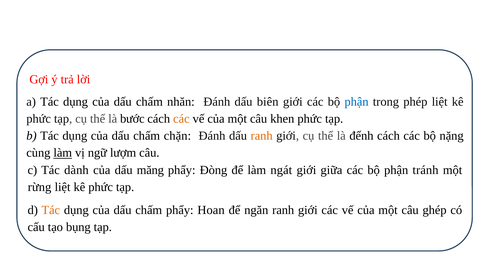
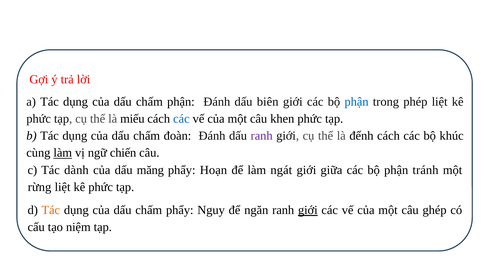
chấm nhăn: nhăn -> phận (181, 102)
bước: bước -> miếu (132, 119)
các colour: orange -> blue (181, 119)
chặn: chặn -> đoàn (177, 136)
ranh colour: orange -> purple (262, 136)
nặng: nặng -> khúc (452, 136)
lượm: lượm -> chiến (123, 153)
Đòng: Đòng -> Hoạn (213, 170)
Hoan: Hoan -> Nguy (211, 211)
giới underline: none -> present (308, 211)
bụng: bụng -> niệm (78, 228)
